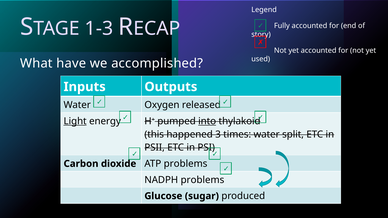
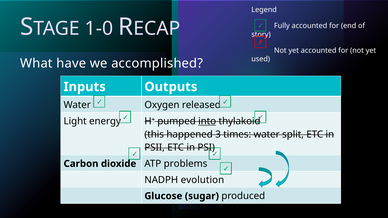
1-3: 1-3 -> 1-0 (99, 29)
Light underline: present -> none (75, 121)
NADPH problems: problems -> evolution (202, 180)
